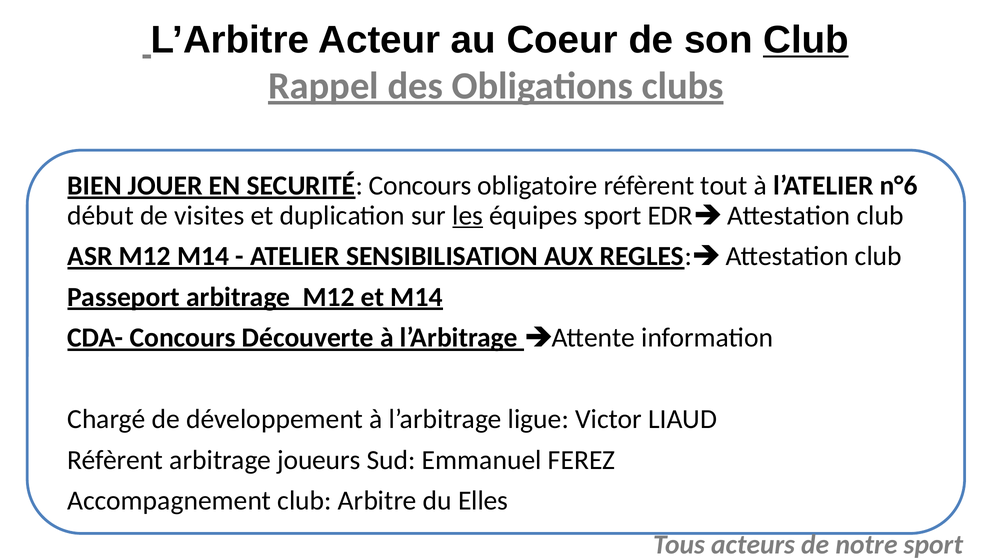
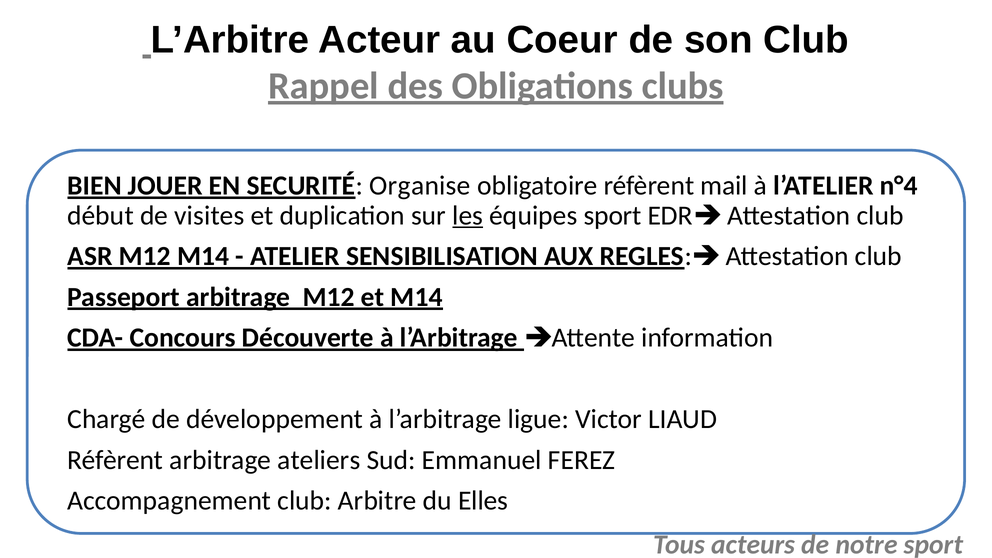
Club underline: present -> none (806, 40)
SECURITÉ Concours: Concours -> Organise (420, 186)
tout: tout -> mail (724, 186)
n°6: n°6 -> n°4 (899, 186)
joueurs: joueurs -> ateliers (319, 460)
